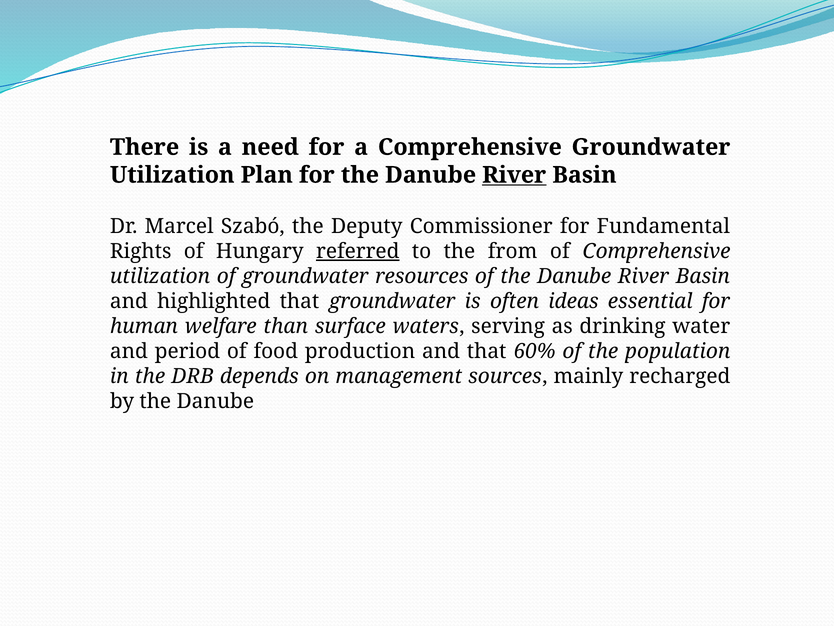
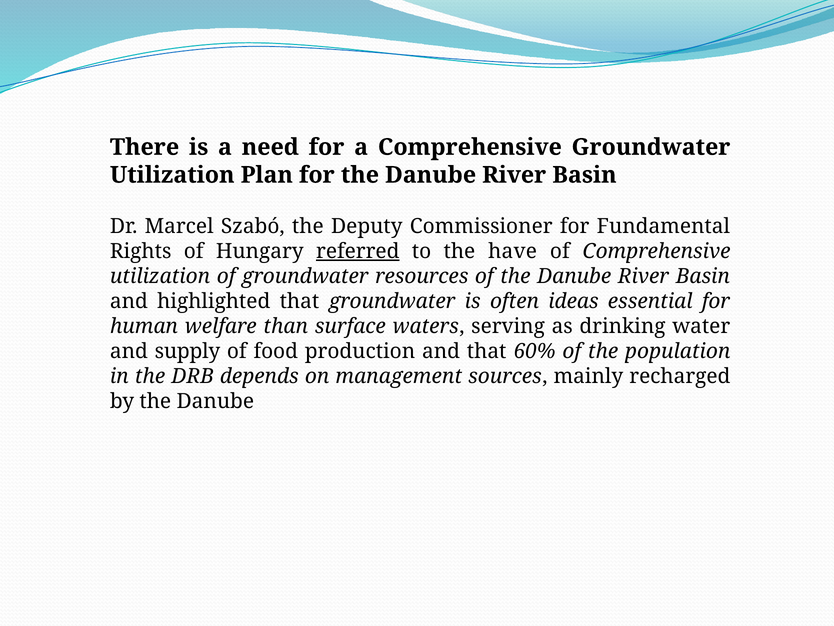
River underline: present -> none (514, 175)
from: from -> have (513, 251)
period: period -> supply (187, 351)
